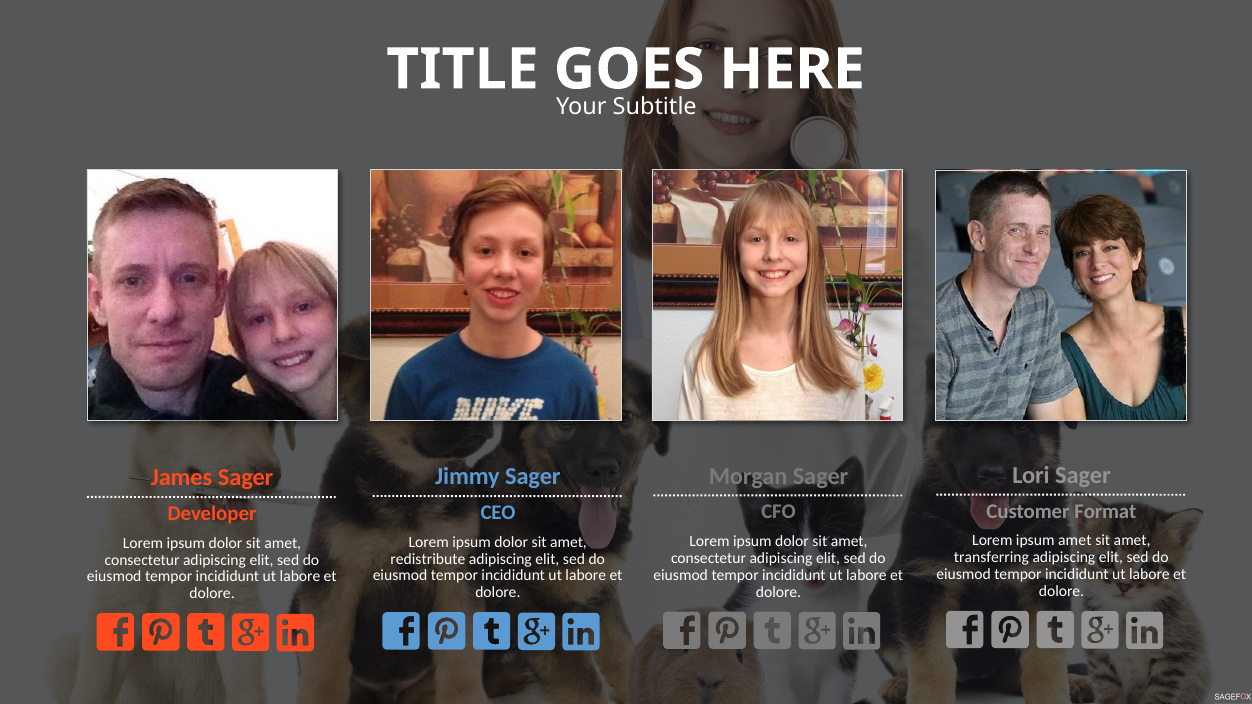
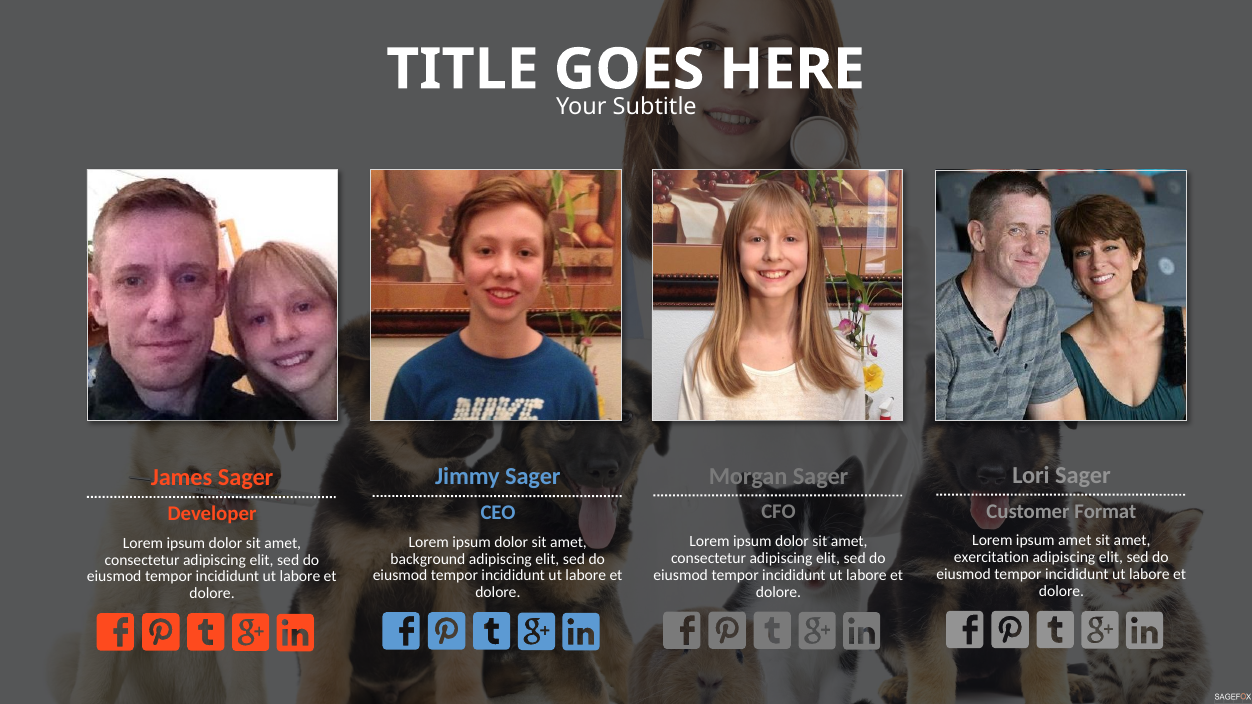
transferring: transferring -> exercitation (991, 558)
redistribute: redistribute -> background (428, 559)
